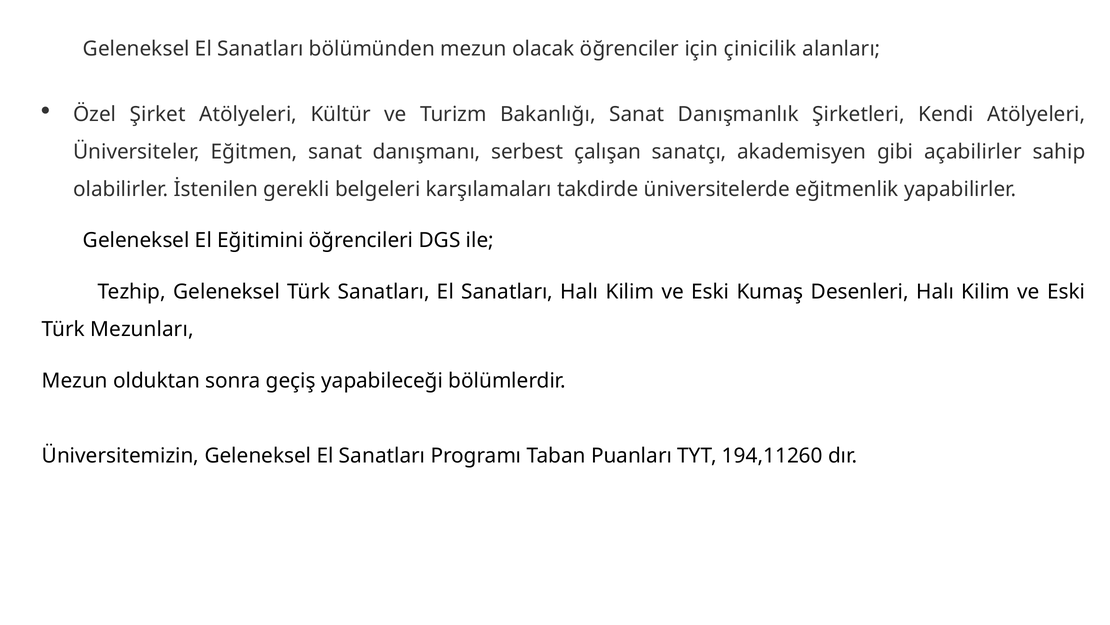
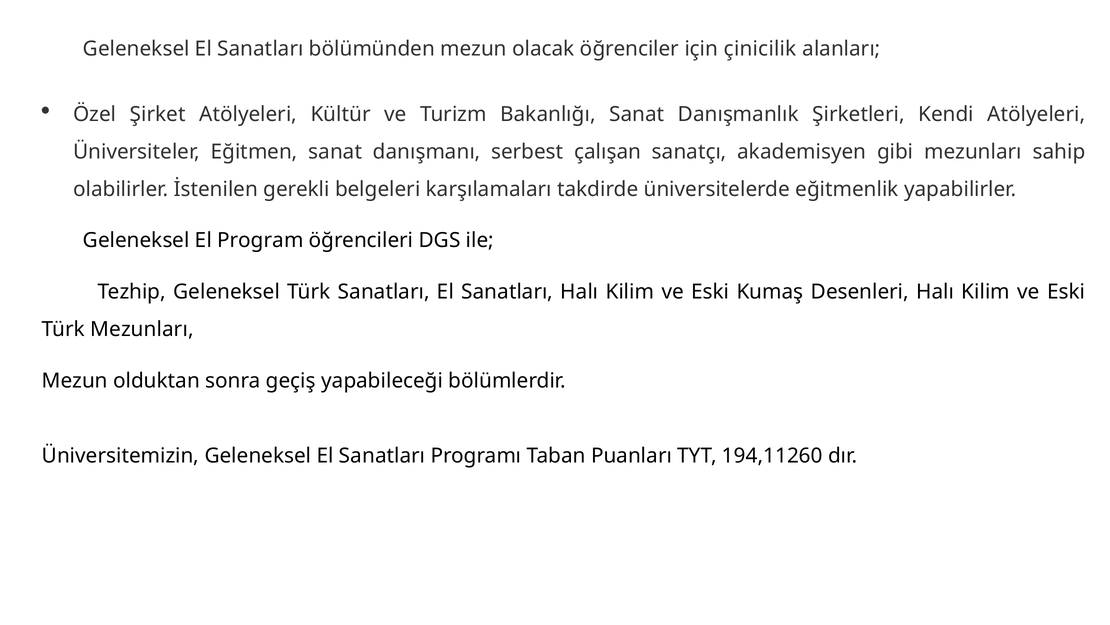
gibi açabilirler: açabilirler -> mezunları (973, 152)
Eğitimini: Eğitimini -> Program (260, 240)
